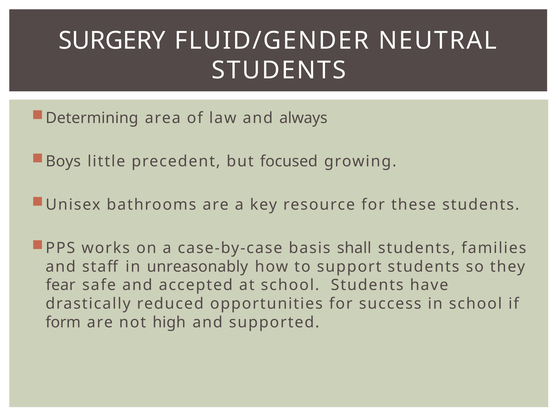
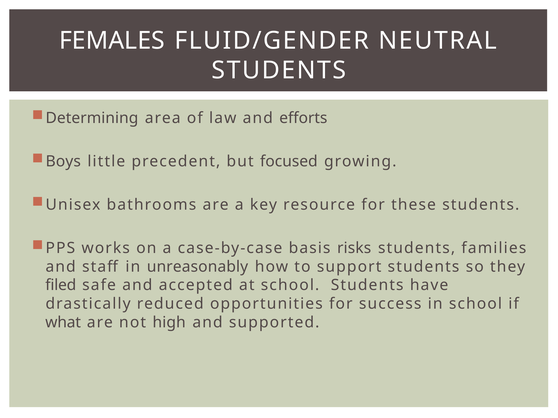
SURGERY: SURGERY -> FEMALES (112, 41)
always: always -> efforts (303, 118)
shall: shall -> risks (354, 248)
fear: fear -> filed (61, 286)
form: form -> what (63, 323)
